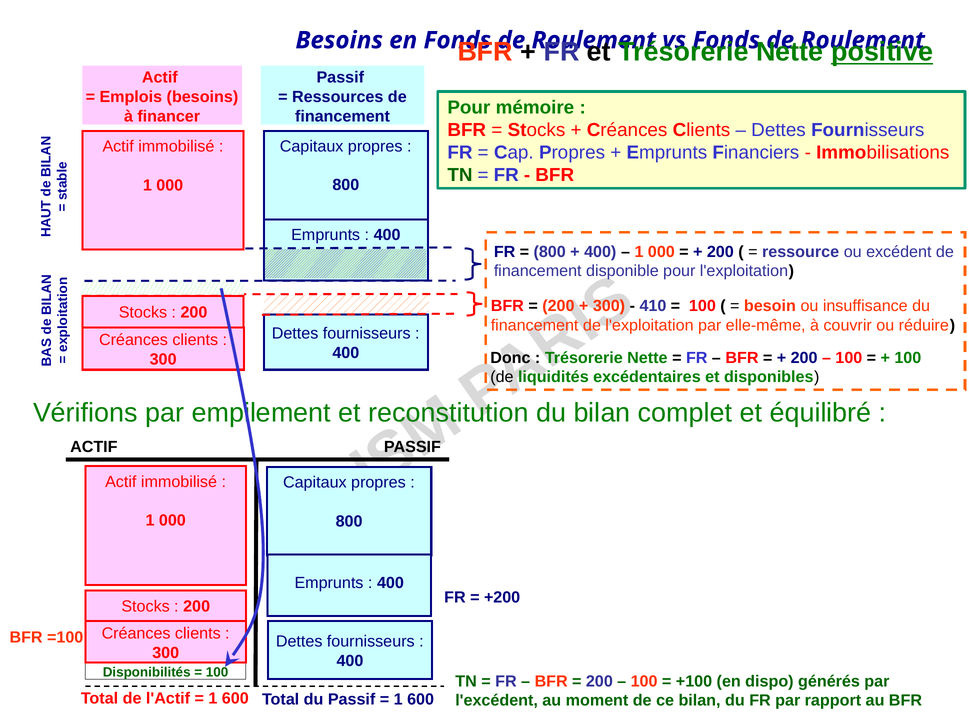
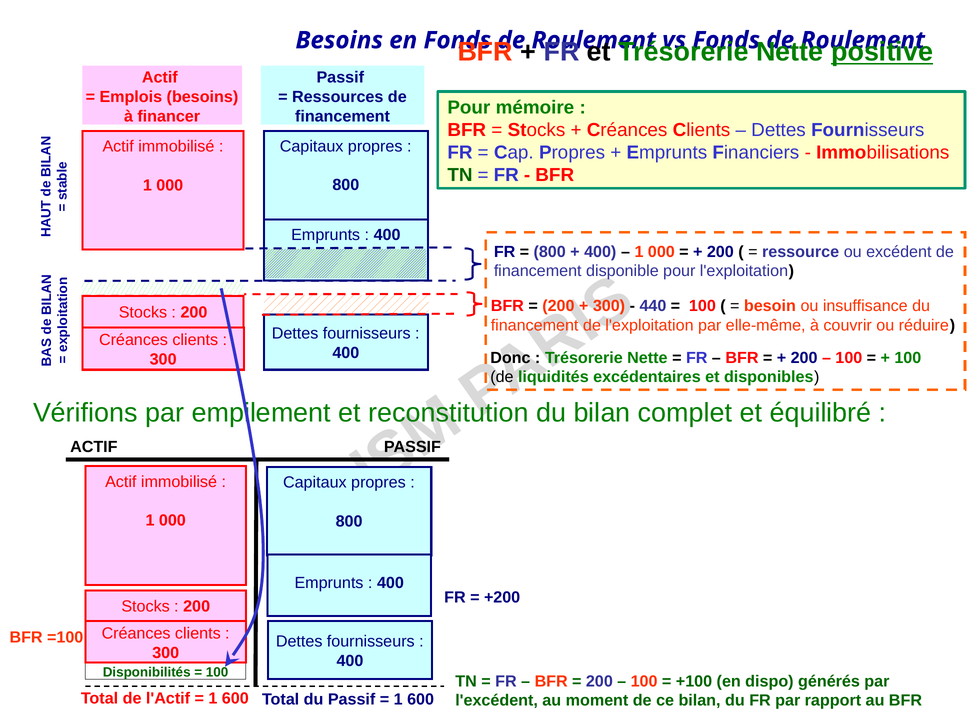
410: 410 -> 440 (653, 306)
